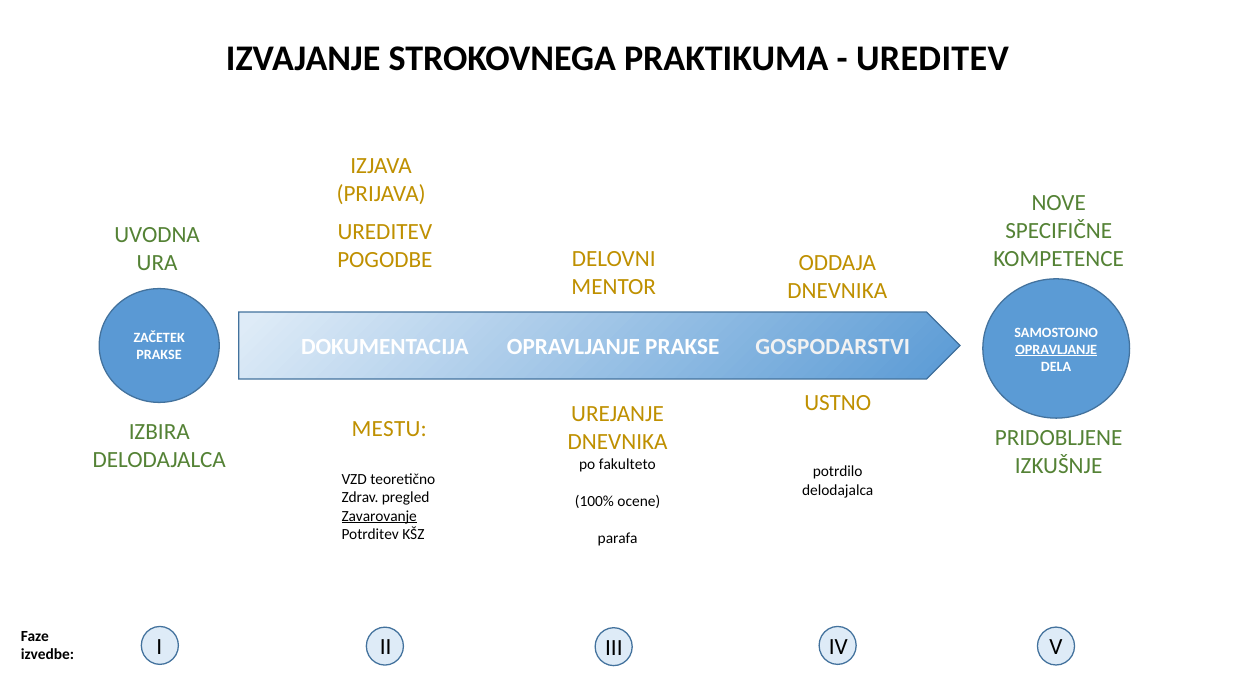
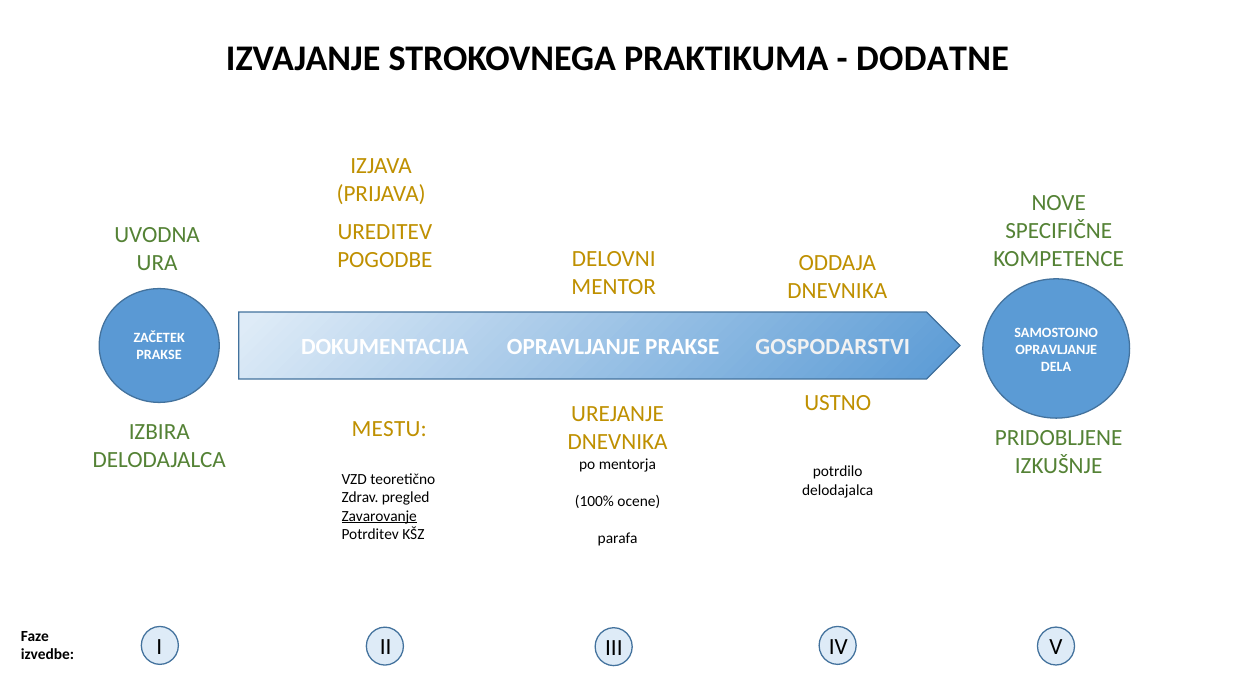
UREDITEV: UREDITEV -> DODATNE (932, 58)
OPRAVLJANJE underline: present -> none (1056, 350)
fakulteto: fakulteto -> mentorja (627, 464)
